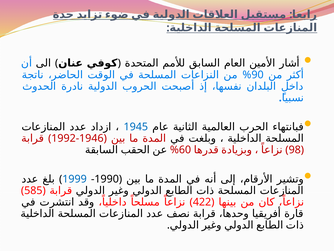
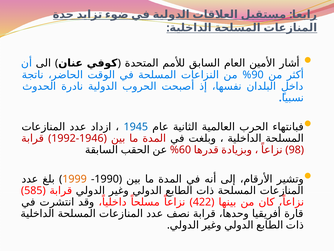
1999 colour: blue -> orange (75, 179)
